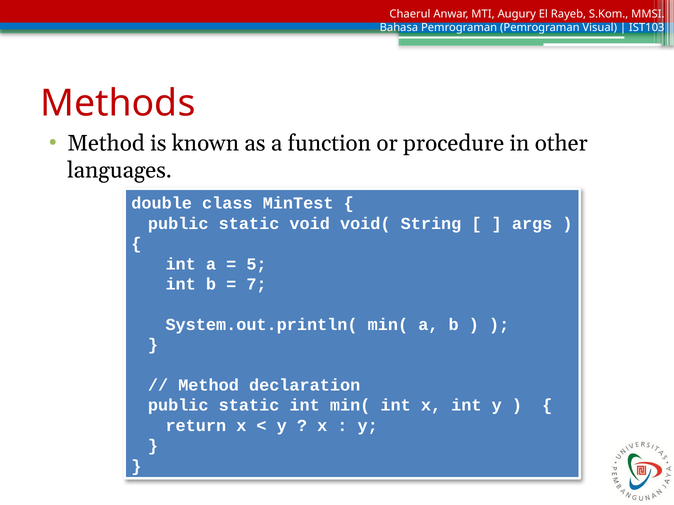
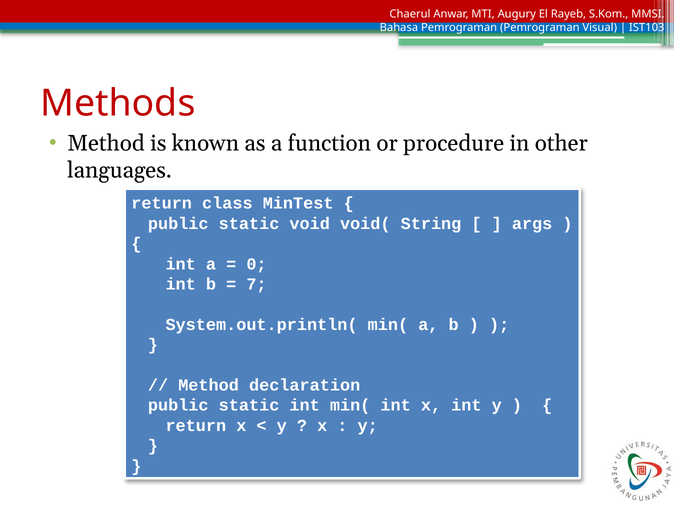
double: double -> return (162, 204)
5: 5 -> 0 (256, 264)
